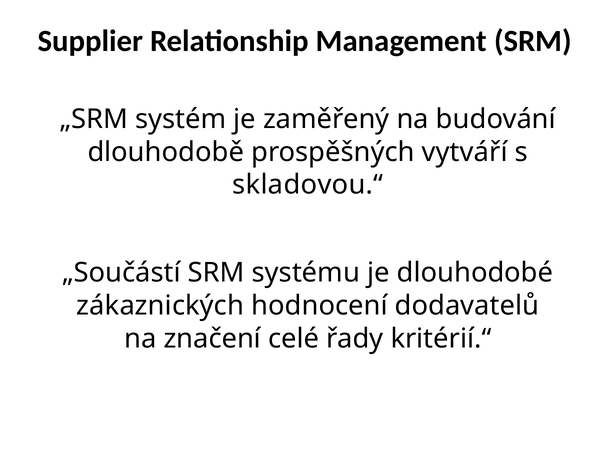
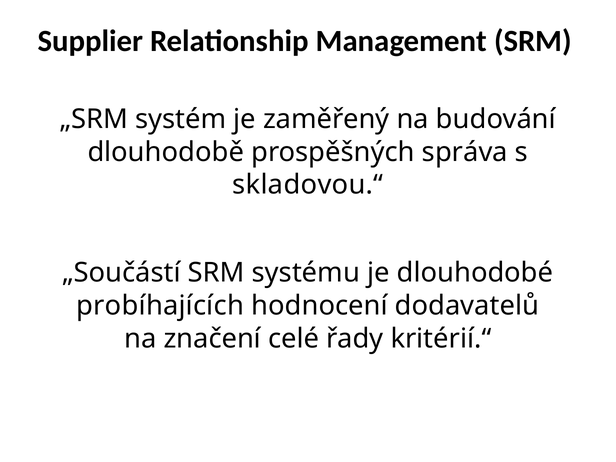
vytváří: vytváří -> správa (465, 152)
zákaznických: zákaznických -> probíhajících (160, 306)
